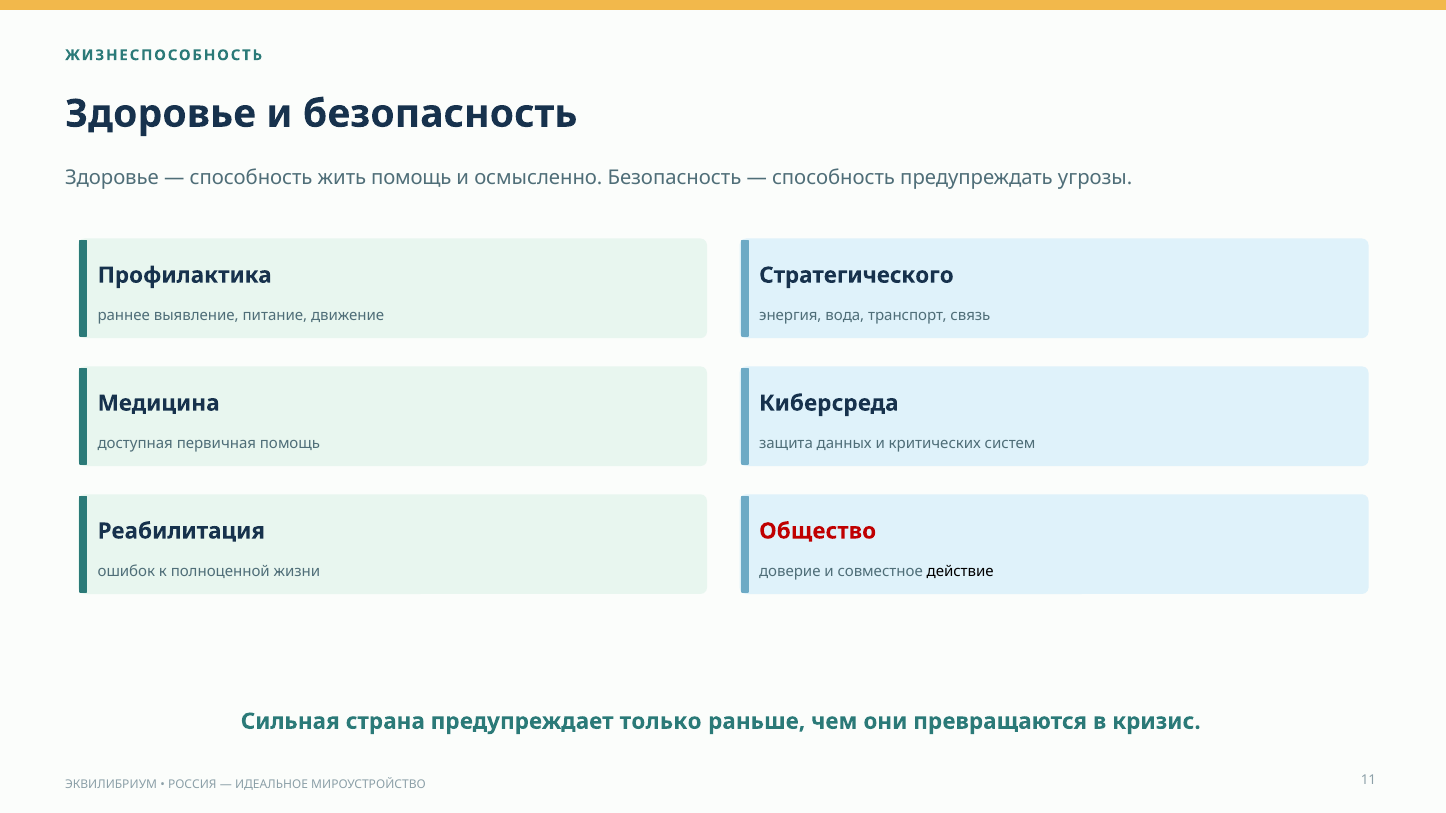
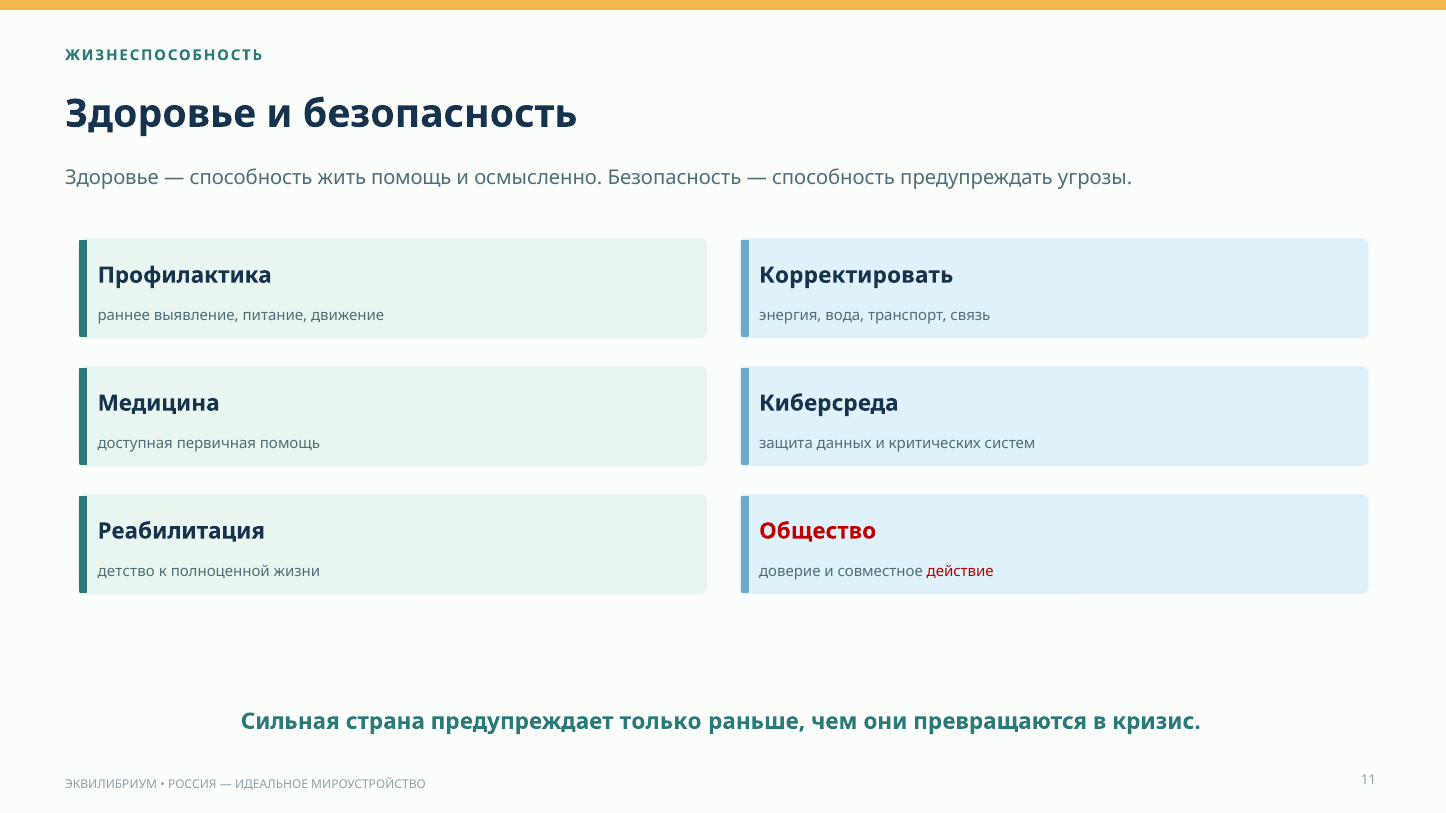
Стратегического: Стратегического -> Корректировать (856, 275)
ошибок: ошибок -> детство (126, 572)
действие colour: black -> red (960, 572)
